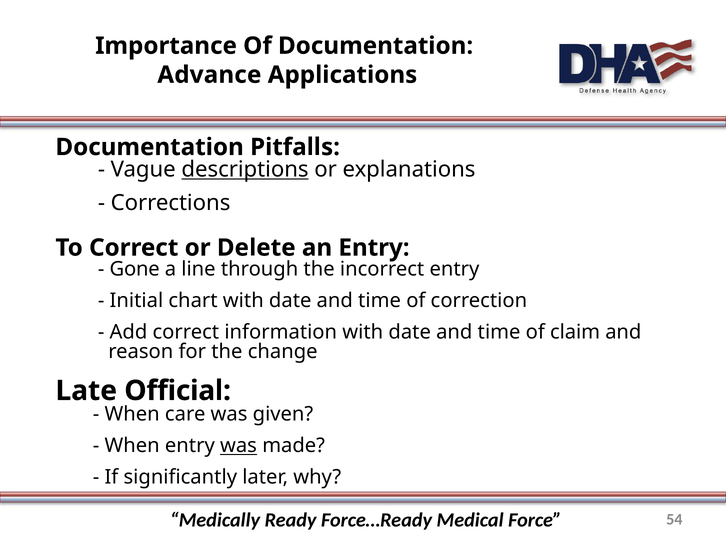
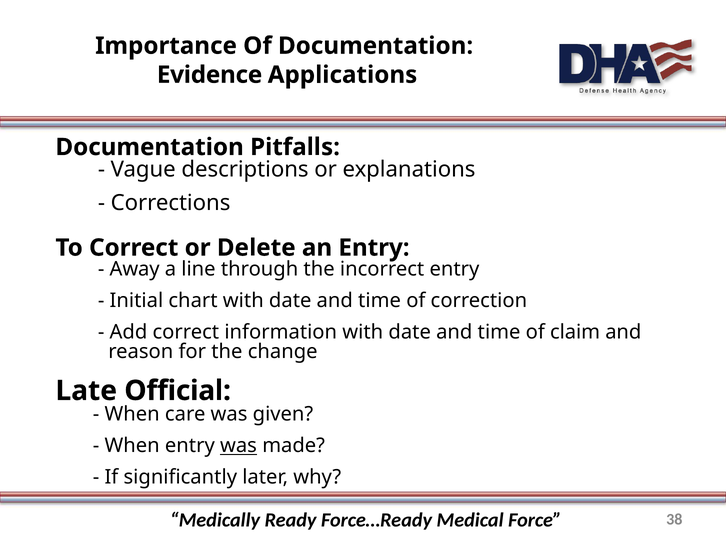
Advance: Advance -> Evidence (210, 75)
descriptions underline: present -> none (245, 170)
Gone: Gone -> Away (135, 269)
54: 54 -> 38 (674, 520)
